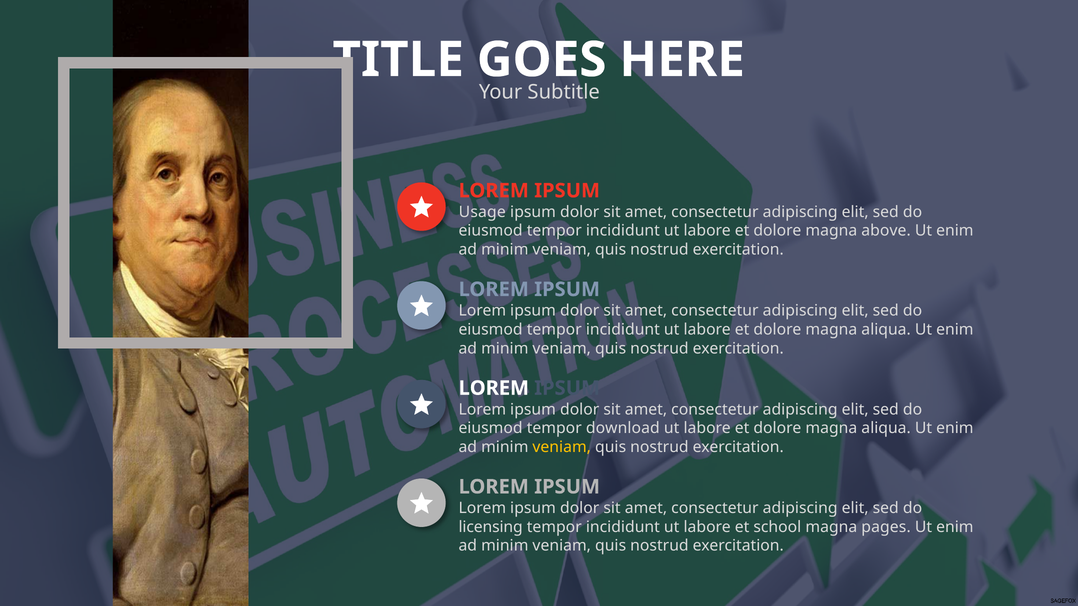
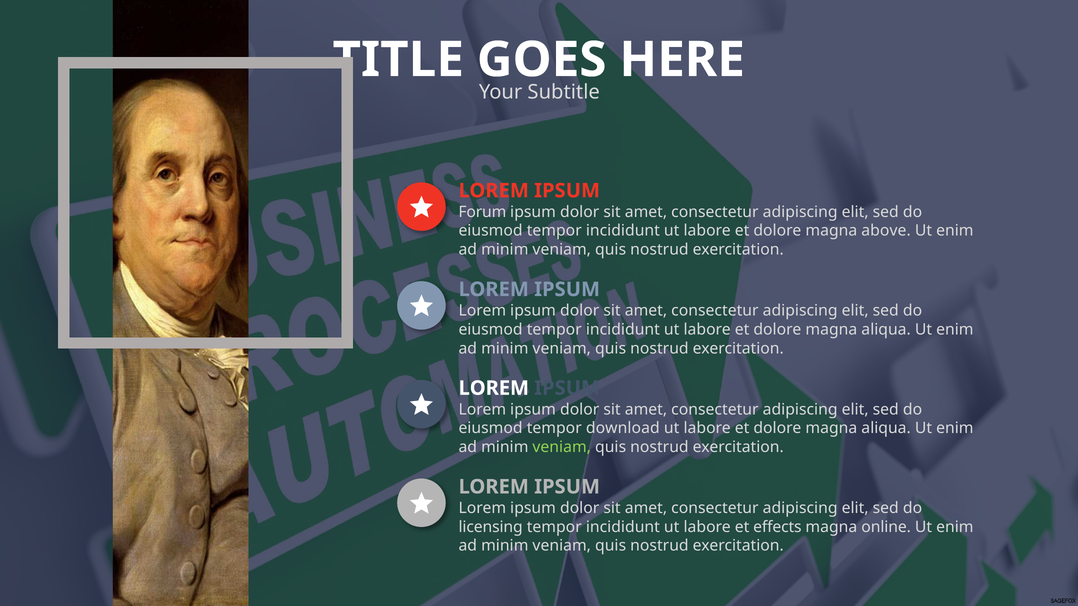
Usage: Usage -> Forum (482, 212)
veniam colour: yellow -> light green (562, 447)
school: school -> effects (777, 527)
pages: pages -> online (886, 527)
